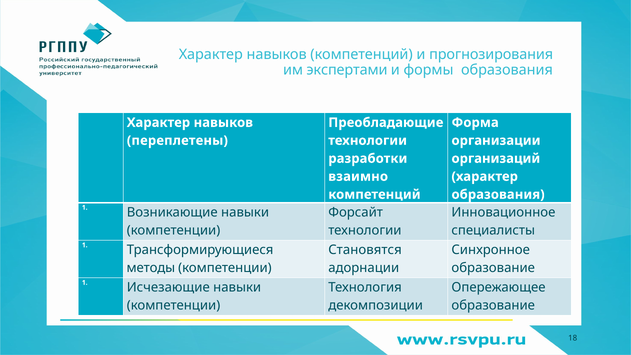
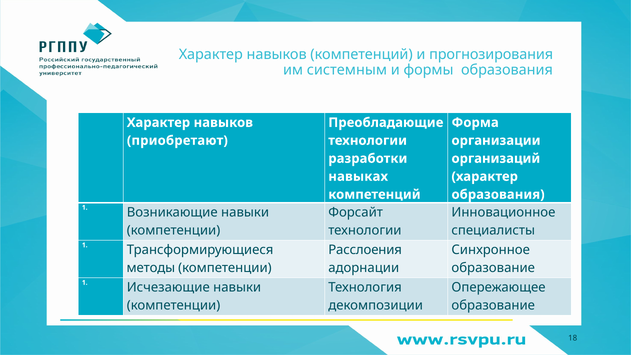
экспертами: экспертами -> системным (347, 70)
переплетены: переплетены -> приобретают (177, 141)
взаимно: взаимно -> навыках (358, 176)
Становятся: Становятся -> Расслоения (365, 250)
